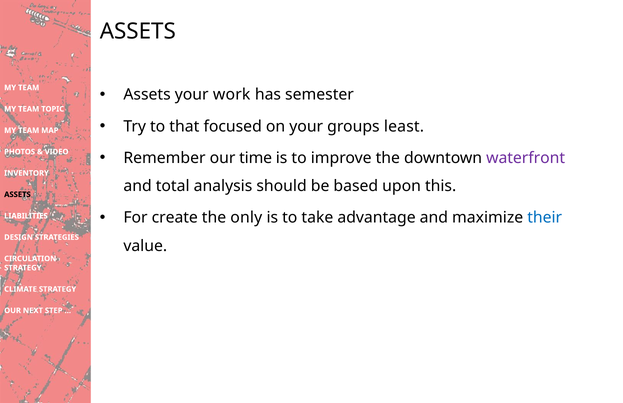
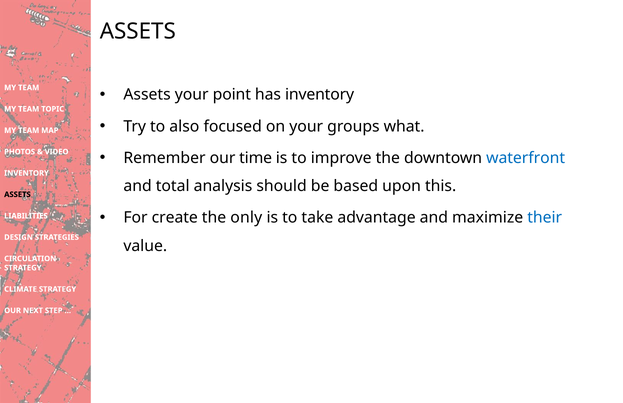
work: work -> point (232, 95)
has semester: semester -> inventory (320, 95)
that: that -> also (184, 126)
least: least -> what (404, 126)
waterfront colour: purple -> blue (526, 158)
